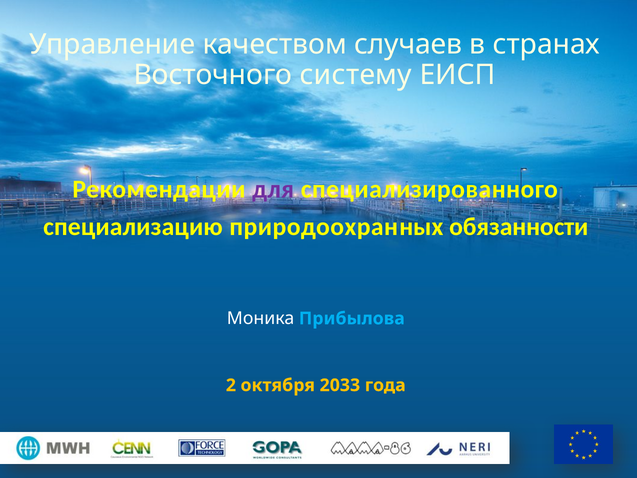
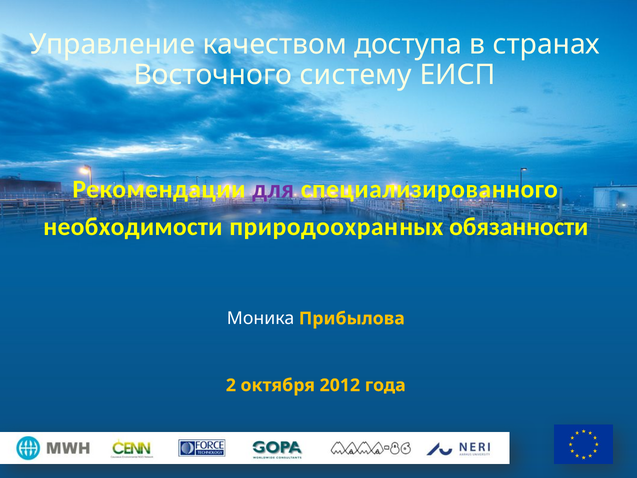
случаев: случаев -> доступа (408, 44)
специализацию: специализацию -> необходимости (133, 227)
Прибылова colour: light blue -> yellow (352, 318)
2033: 2033 -> 2012 (340, 385)
